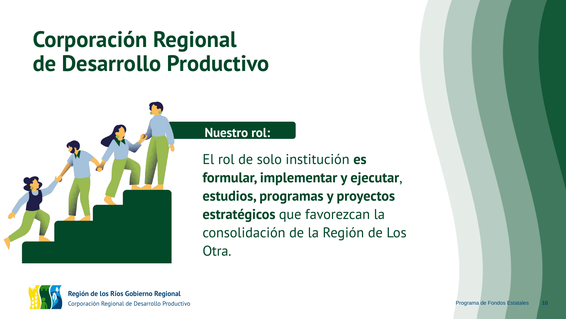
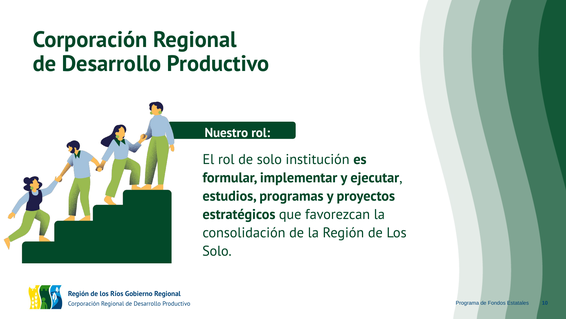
Otra: Otra -> Solo (217, 251)
